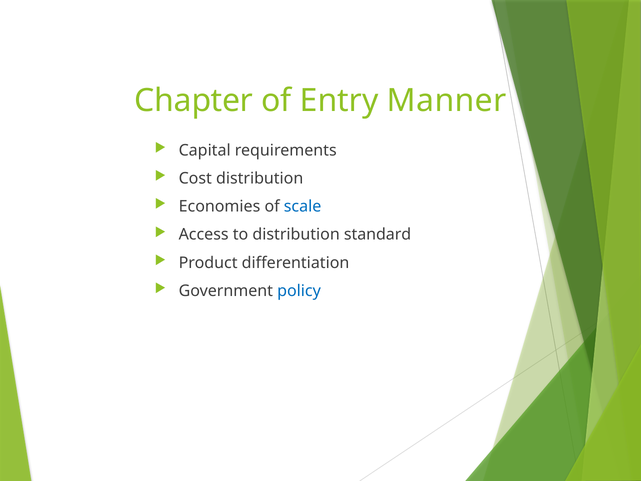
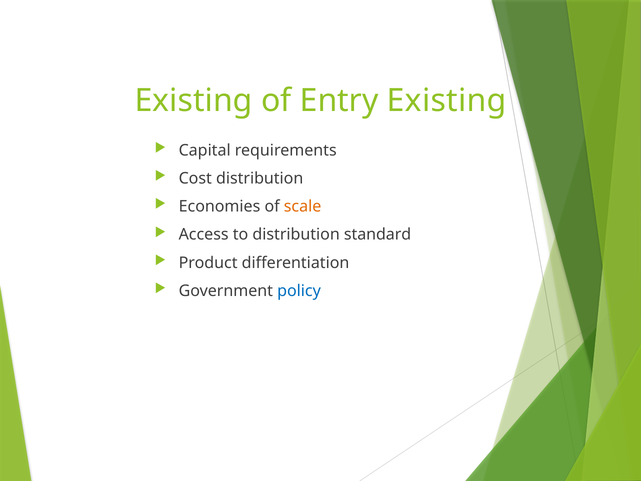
Chapter: Chapter -> Existing (194, 101)
Entry Manner: Manner -> Existing (447, 101)
scale colour: blue -> orange (303, 206)
